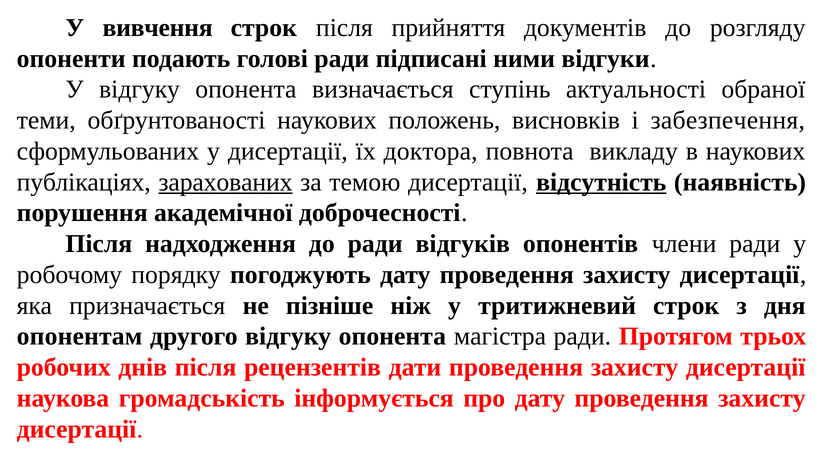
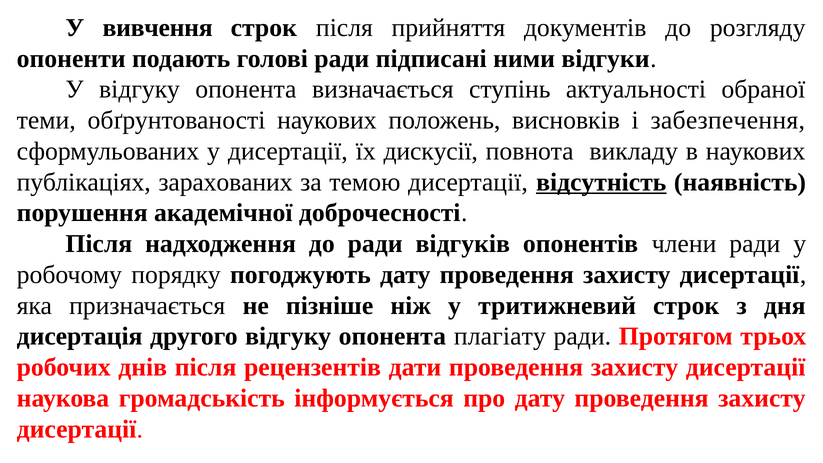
доктора: доктора -> дискусії (431, 151)
зарахованих underline: present -> none (226, 182)
опонентам: опонентам -> дисертація (80, 336)
магістра: магістра -> плагіату (500, 336)
